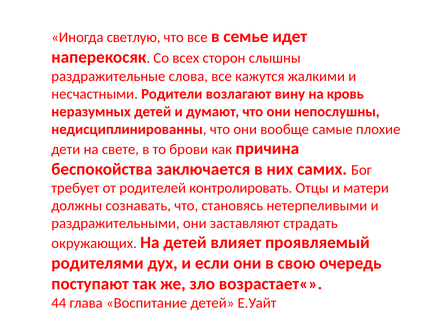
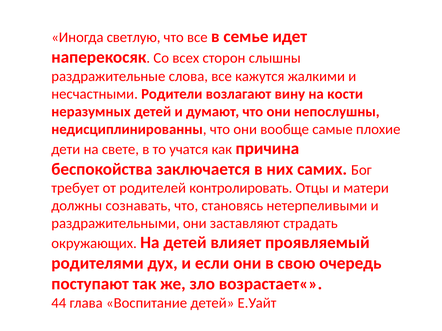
кровь: кровь -> кости (345, 94)
брови: брови -> учатся (189, 150)
